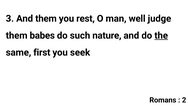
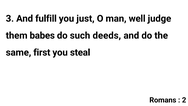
And them: them -> fulfill (46, 19)
rest: rest -> just (85, 19)
nature: nature -> deeds (107, 35)
the underline: present -> none (161, 35)
seek: seek -> steal (80, 52)
